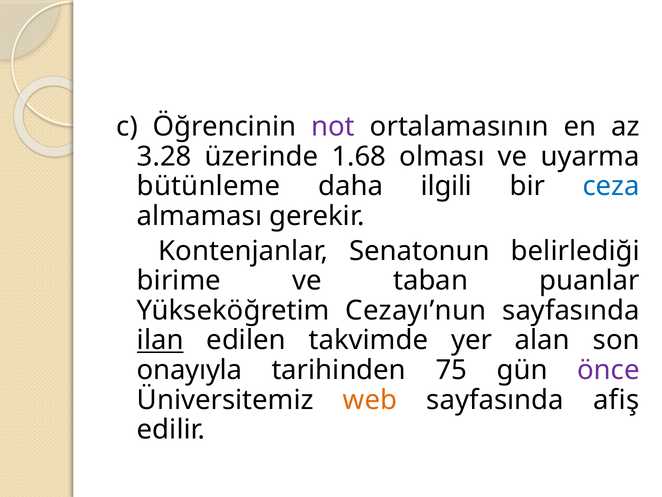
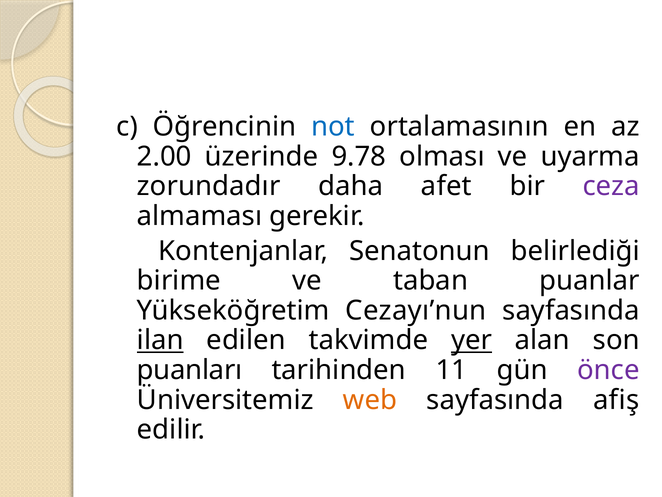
not colour: purple -> blue (333, 127)
3.28: 3.28 -> 2.00 (164, 156)
1.68: 1.68 -> 9.78 (359, 156)
bütünleme: bütünleme -> zorundadır (209, 186)
ilgili: ilgili -> afet (446, 186)
ceza colour: blue -> purple (611, 186)
yer underline: none -> present (472, 340)
onayıyla: onayıyla -> puanları (190, 370)
75: 75 -> 11 (451, 370)
